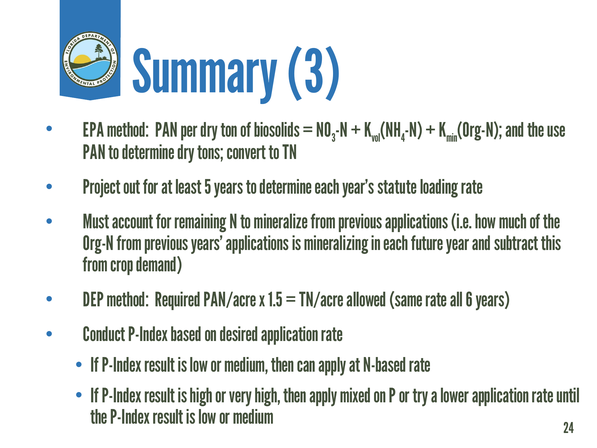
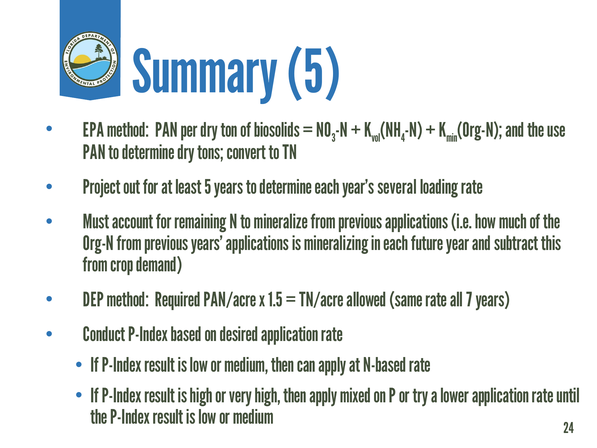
Summary 3: 3 -> 5 (314, 73)
statute: statute -> several (397, 187)
6: 6 -> 7 (469, 300)
